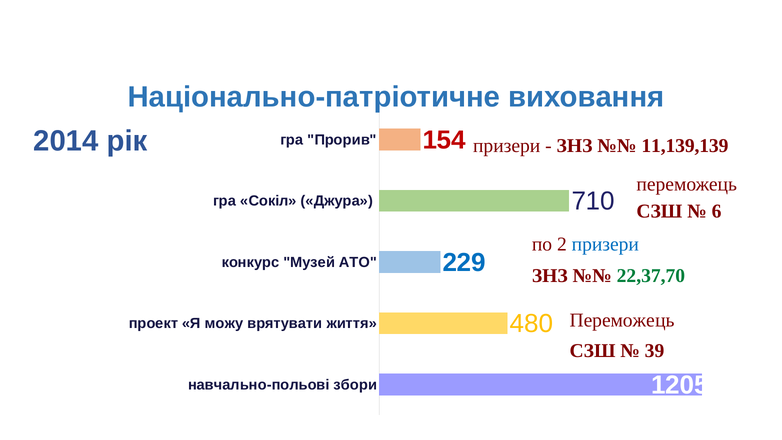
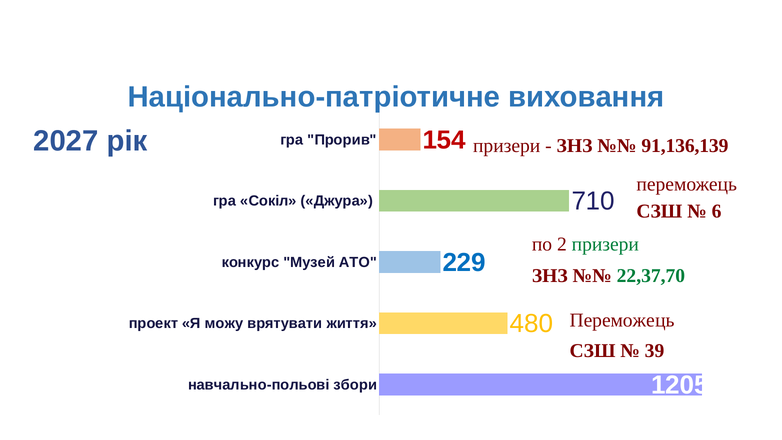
2014: 2014 -> 2027 (66, 141)
11,139,139: 11,139,139 -> 91,136,139 (685, 146)
призери colour: blue -> green (605, 244)
